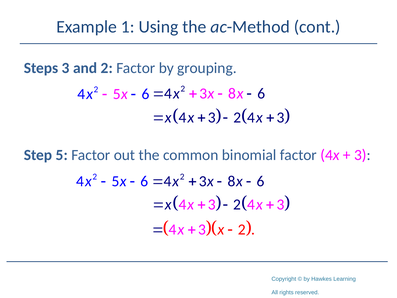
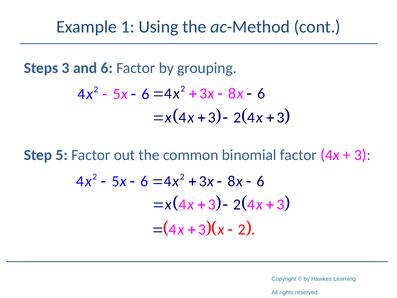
and 2: 2 -> 6 (107, 68)
